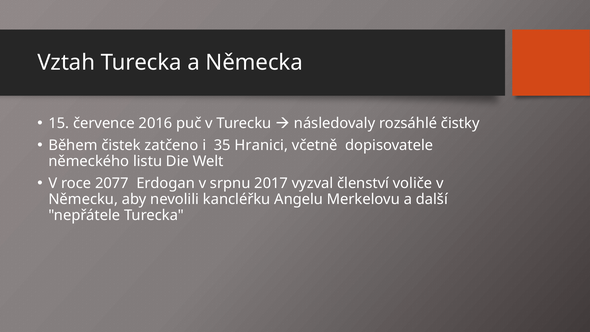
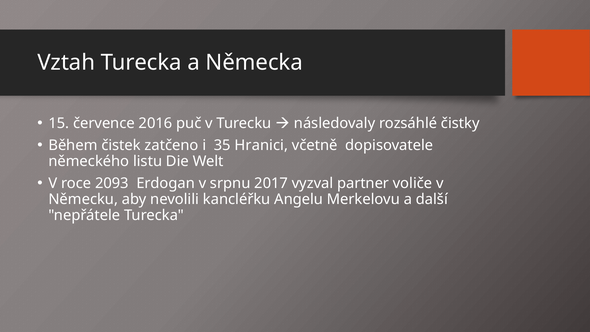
2077: 2077 -> 2093 (112, 183)
členství: členství -> partner (363, 183)
